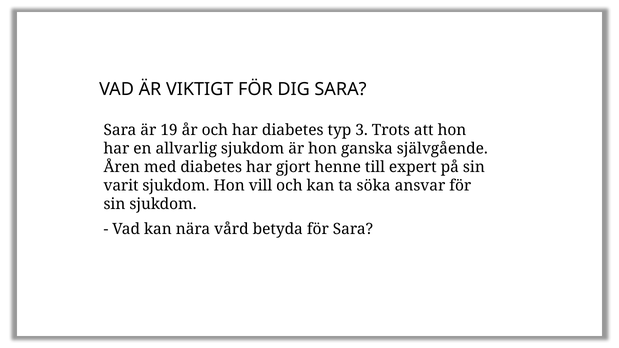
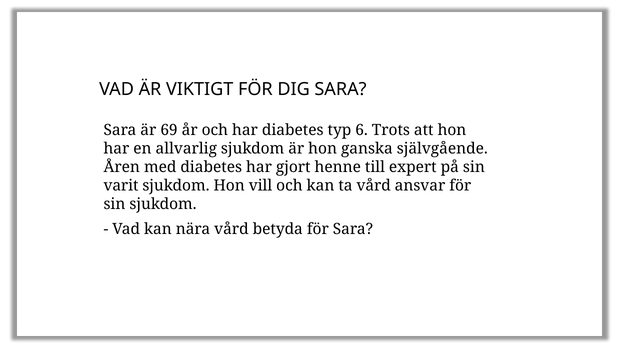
19: 19 -> 69 (169, 130)
3: 3 -> 6 (362, 130)
ta söka: söka -> vård (374, 186)
